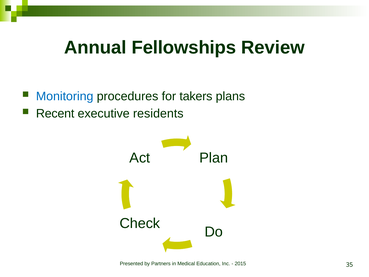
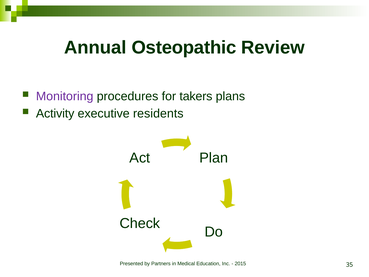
Fellowships: Fellowships -> Osteopathic (184, 47)
Monitoring colour: blue -> purple (65, 96)
Recent: Recent -> Activity (55, 113)
